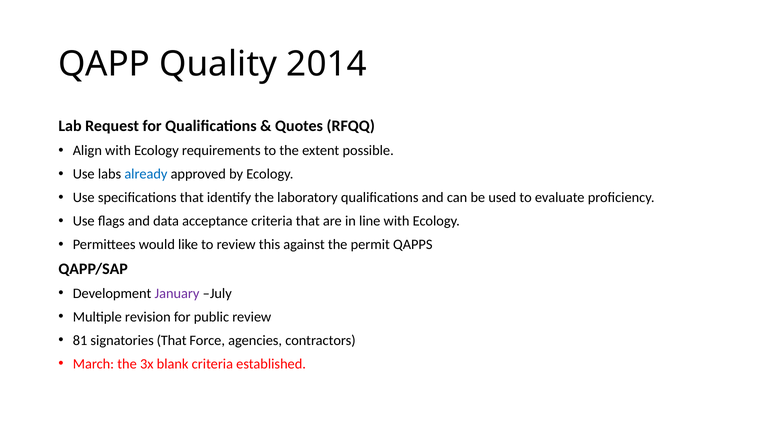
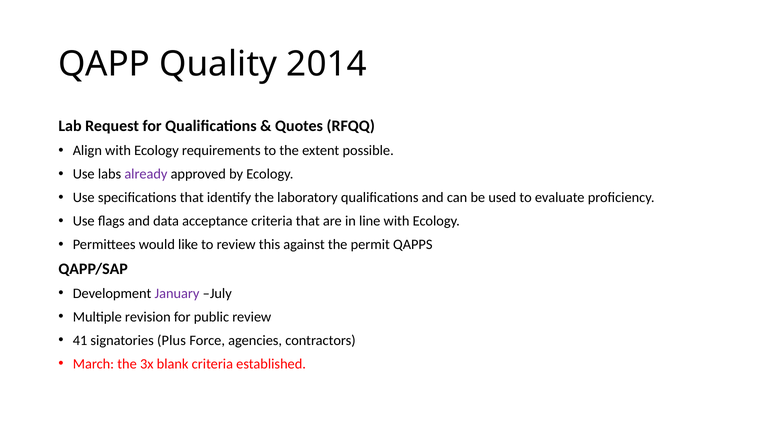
already colour: blue -> purple (146, 174)
81: 81 -> 41 (80, 340)
signatories That: That -> Plus (172, 340)
